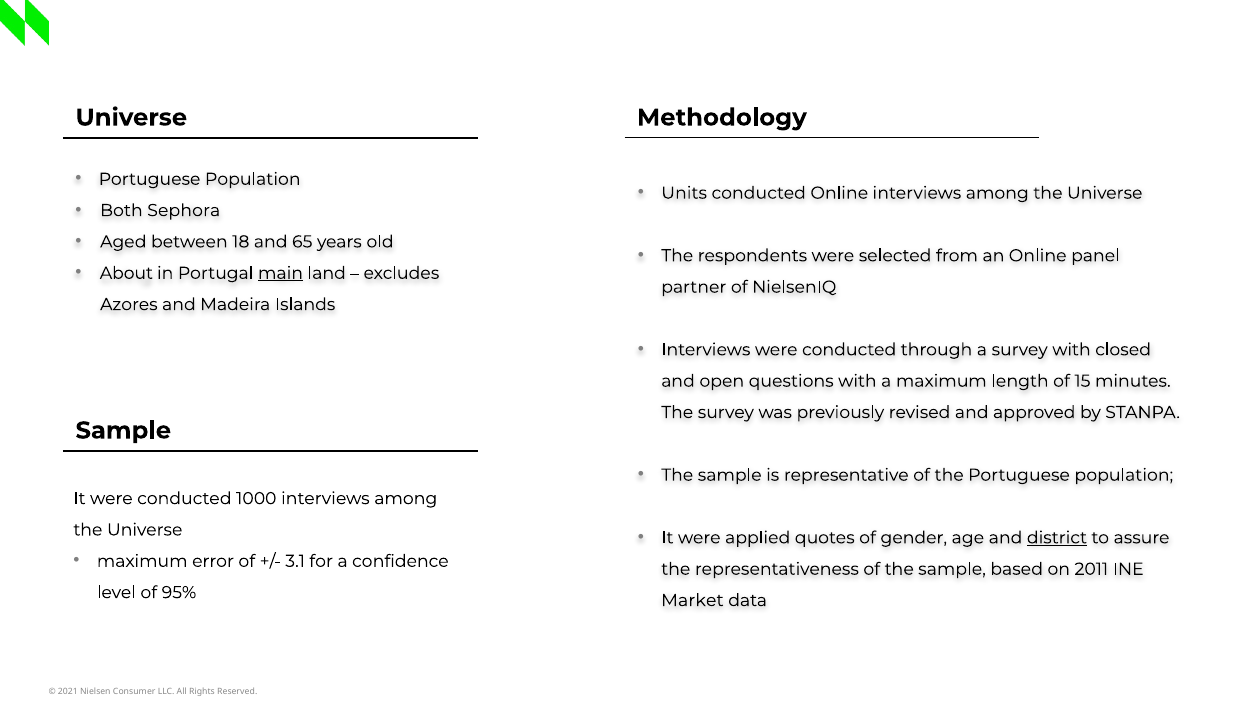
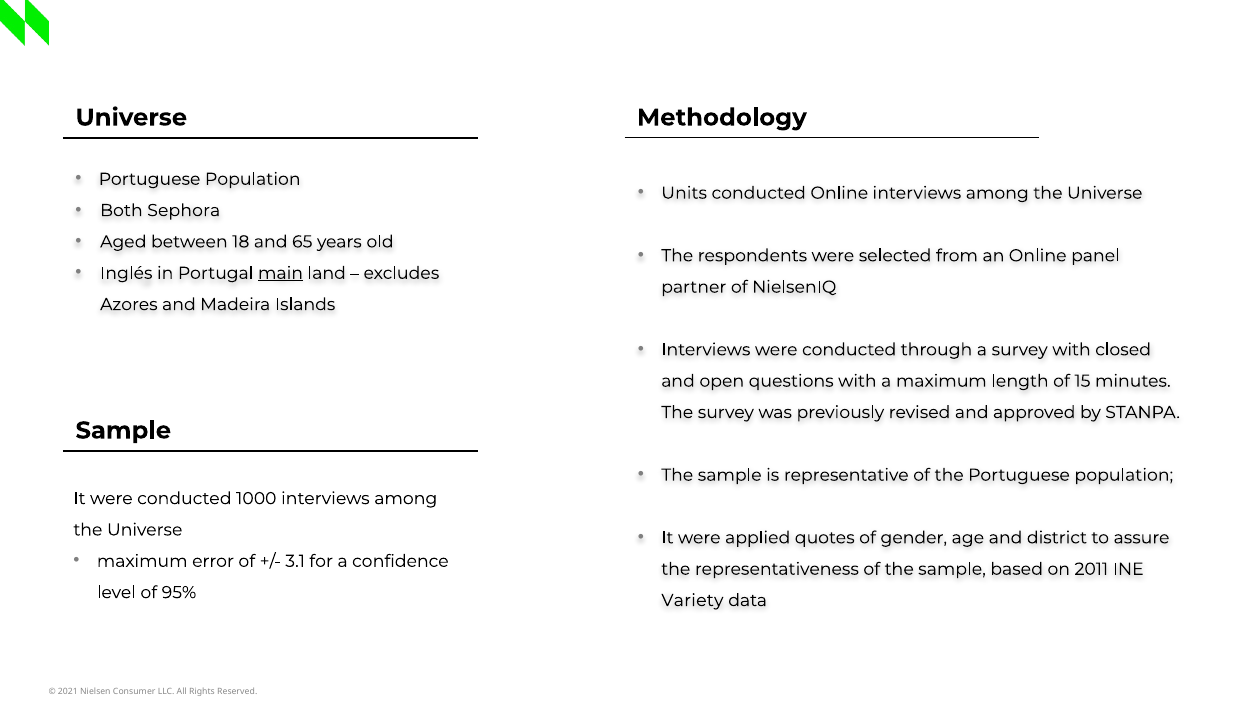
About: About -> Inglés (126, 273)
district underline: present -> none (1057, 537)
Market: Market -> Variety (692, 600)
